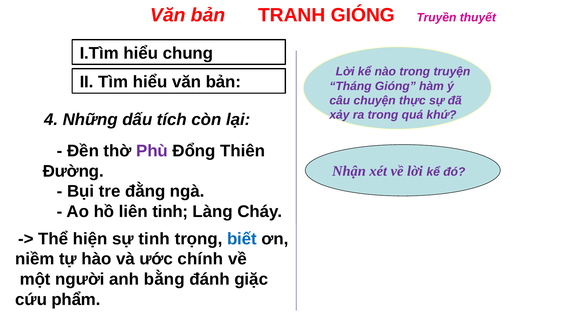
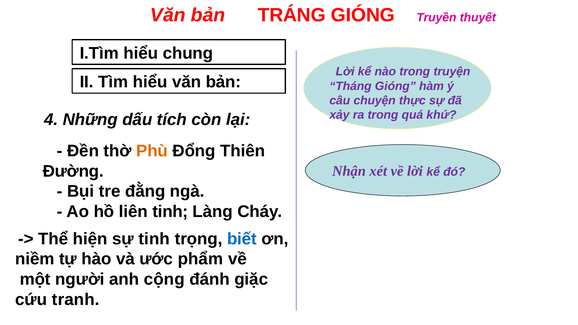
TRANH: TRANH -> TRÁNG (292, 15)
Phù colour: purple -> orange (152, 151)
chính: chính -> phẩm (200, 259)
bằng: bằng -> cộng (164, 279)
phẩm: phẩm -> tranh (76, 300)
